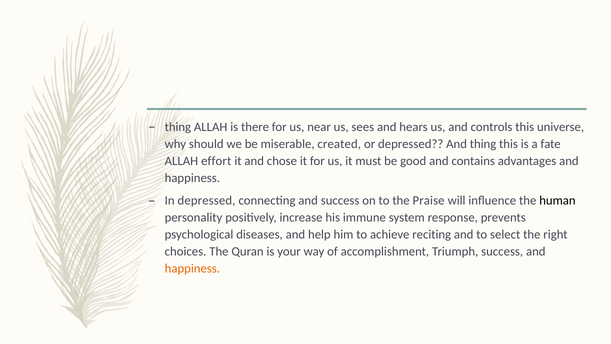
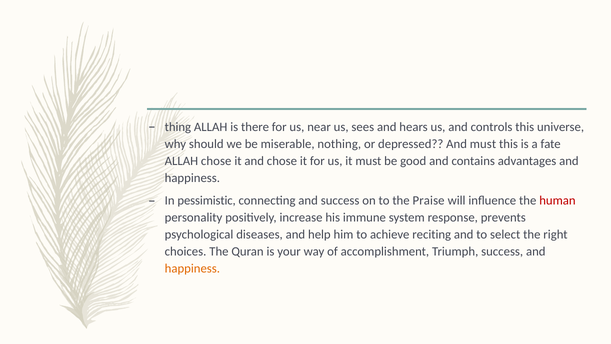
created: created -> nothing (339, 144)
And thing: thing -> must (483, 144)
ALLAH effort: effort -> chose (216, 161)
In depressed: depressed -> pessimistic (207, 201)
human colour: black -> red (557, 201)
